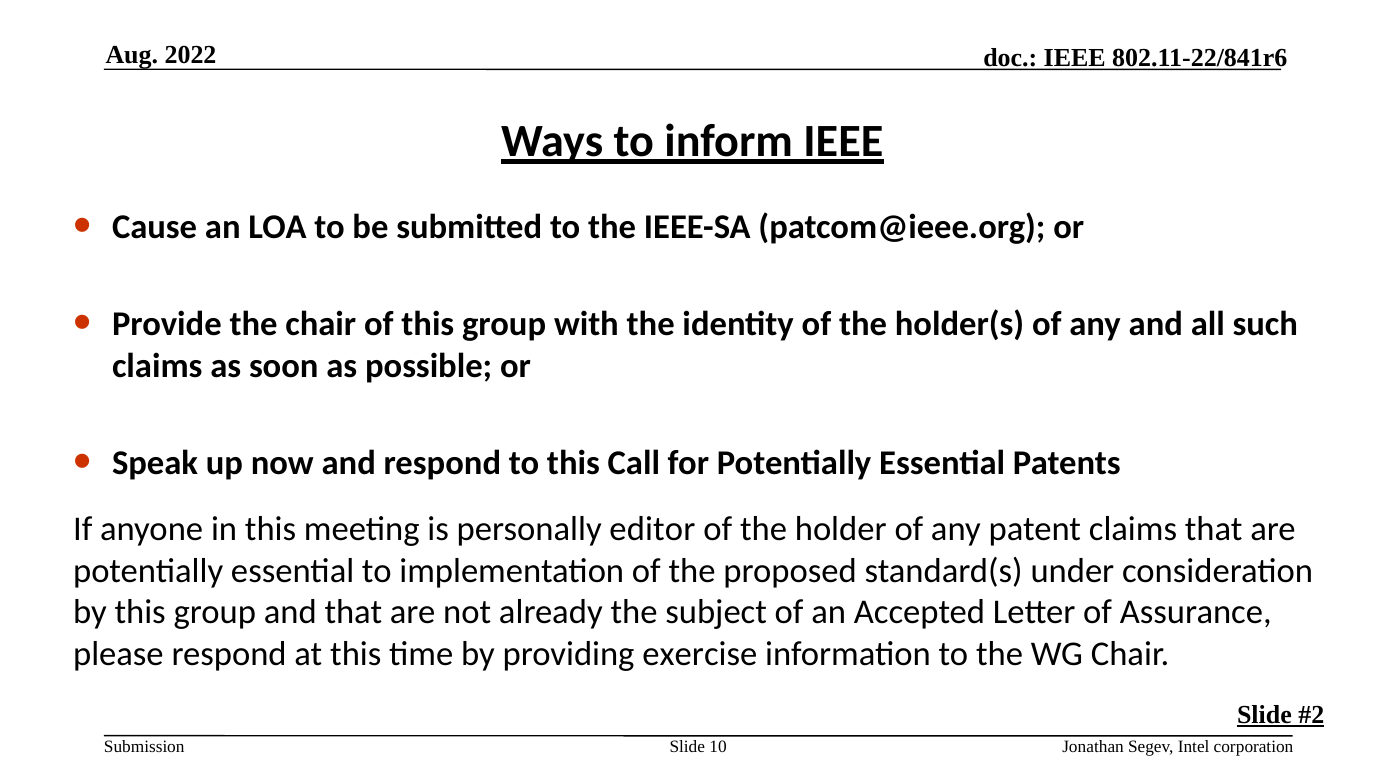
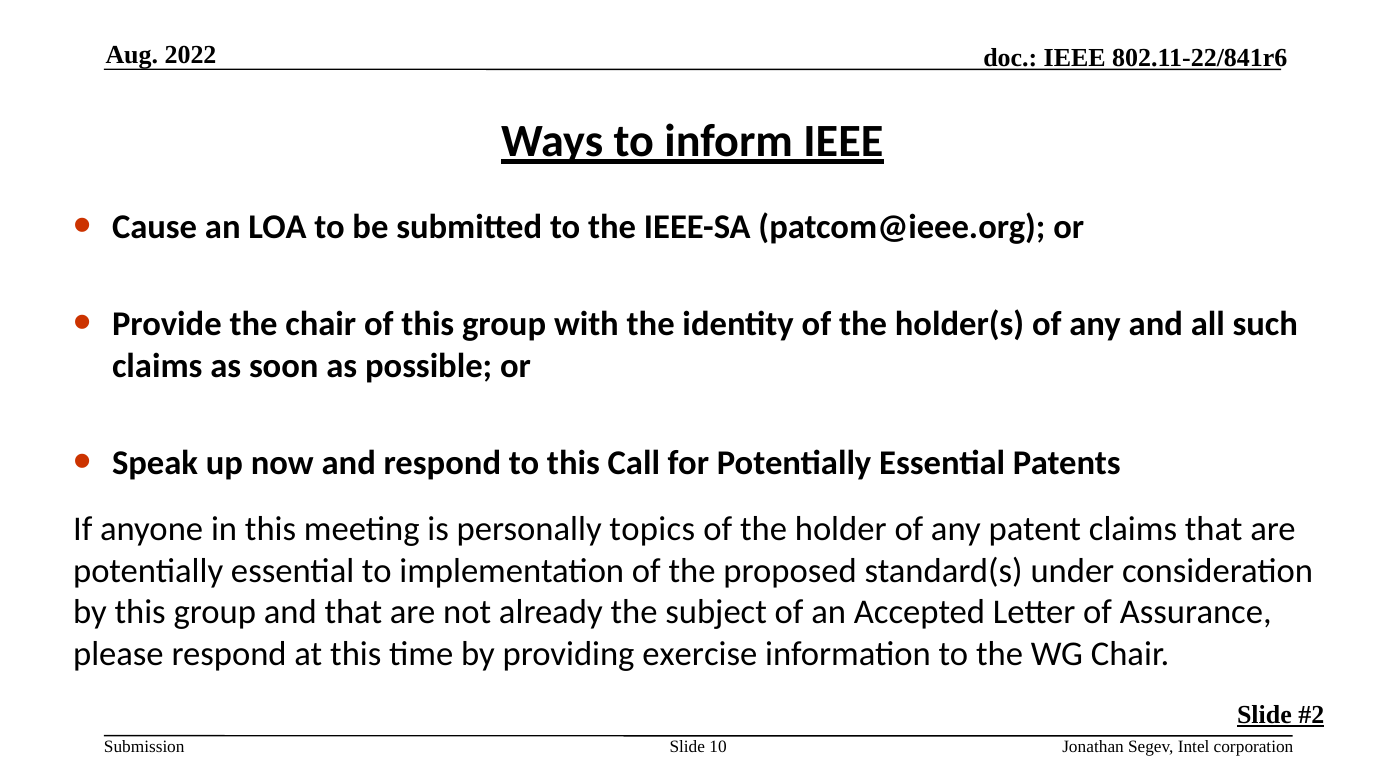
editor: editor -> topics (652, 529)
